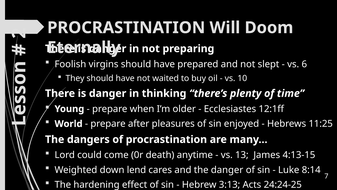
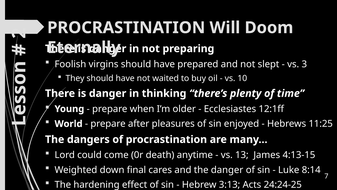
6: 6 -> 3 (304, 64)
lend: lend -> final (136, 170)
